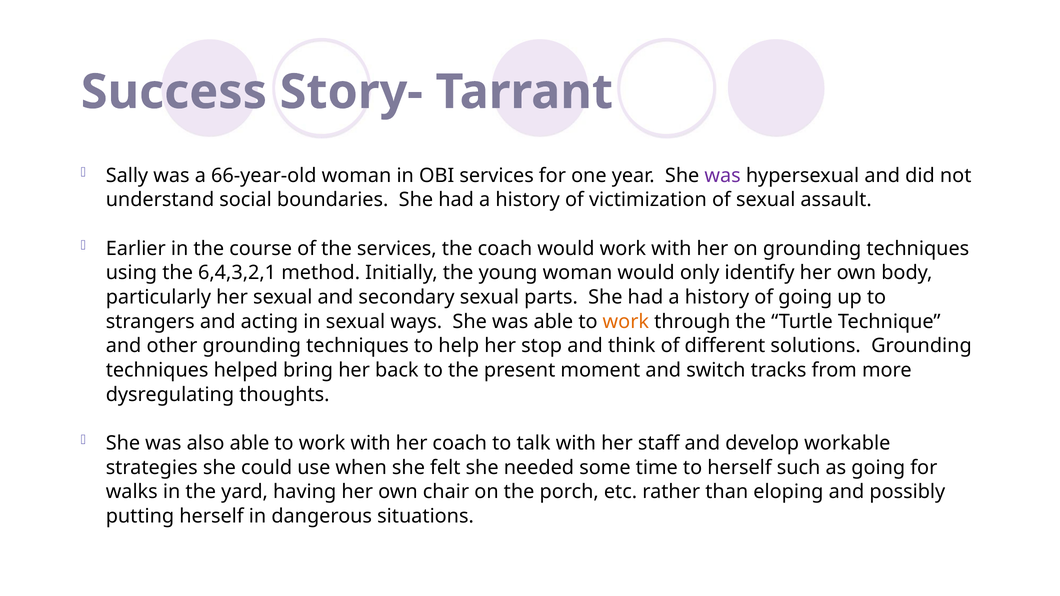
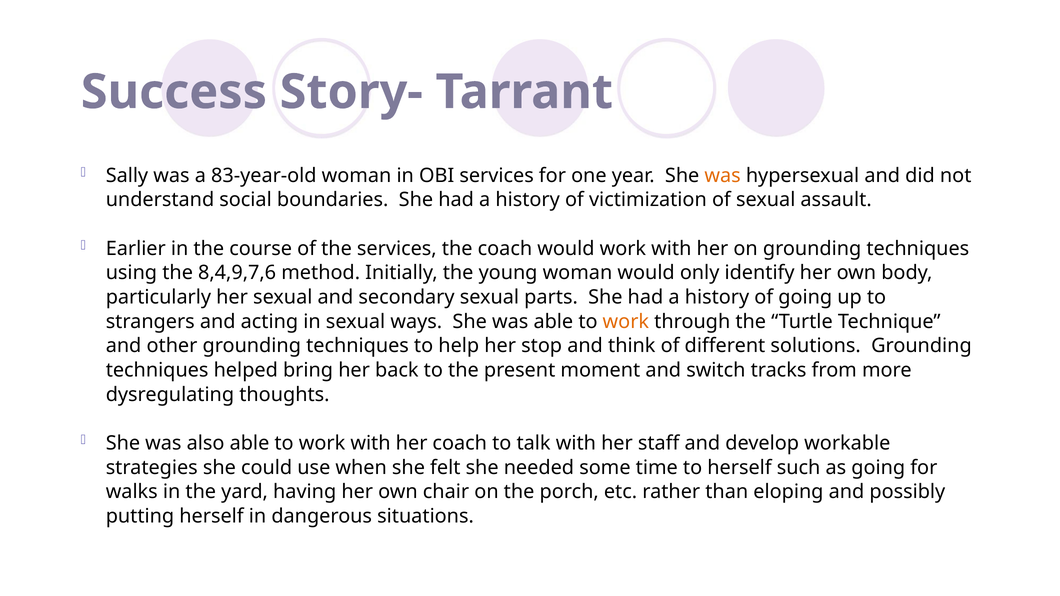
66-year-old: 66-year-old -> 83-year-old (264, 176)
was colour: purple -> orange (723, 176)
6,4,3,2,1: 6,4,3,2,1 -> 8,4,9,7,6 (237, 273)
